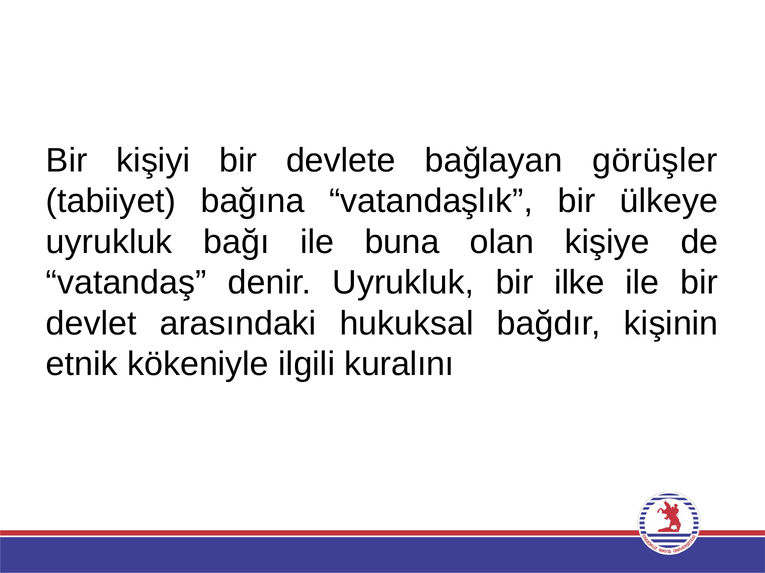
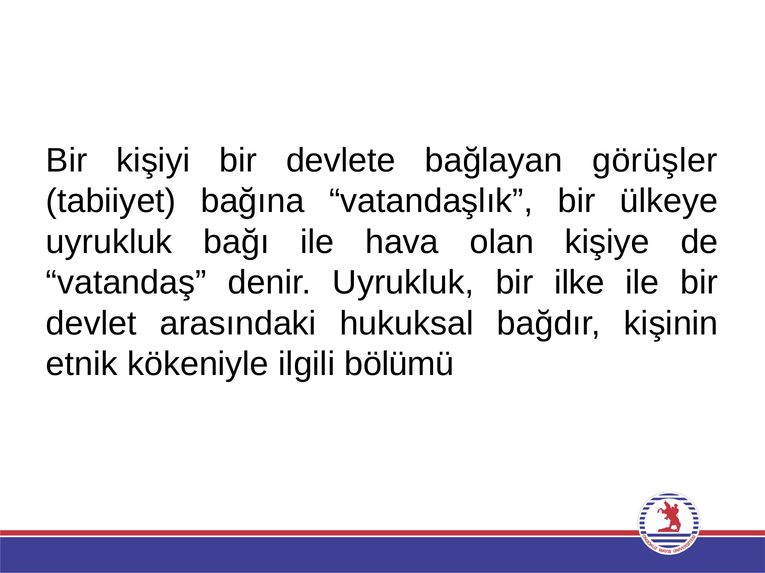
buna: buna -> hava (402, 242)
kuralını: kuralını -> bölümü (399, 365)
